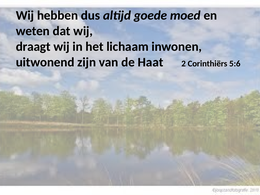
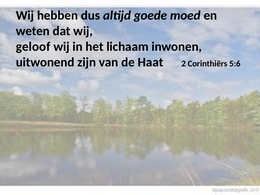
draagt: draagt -> geloof (33, 47)
